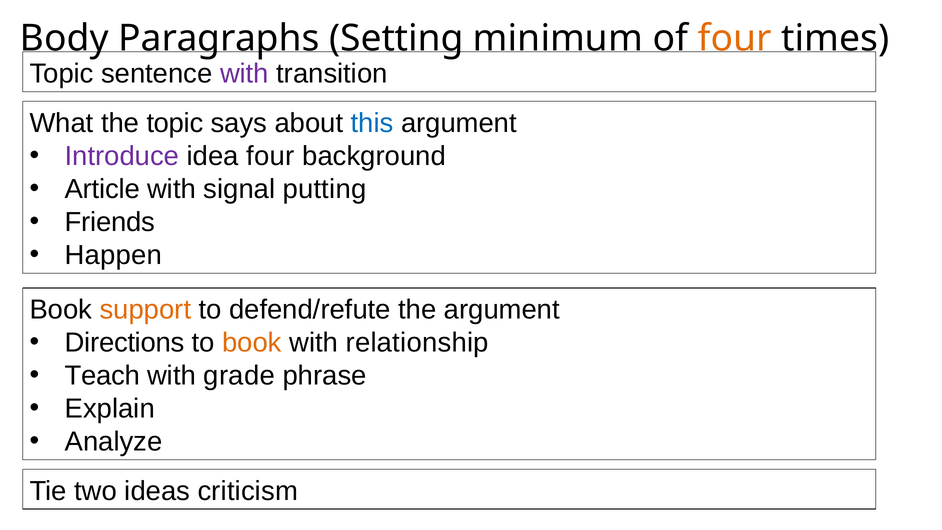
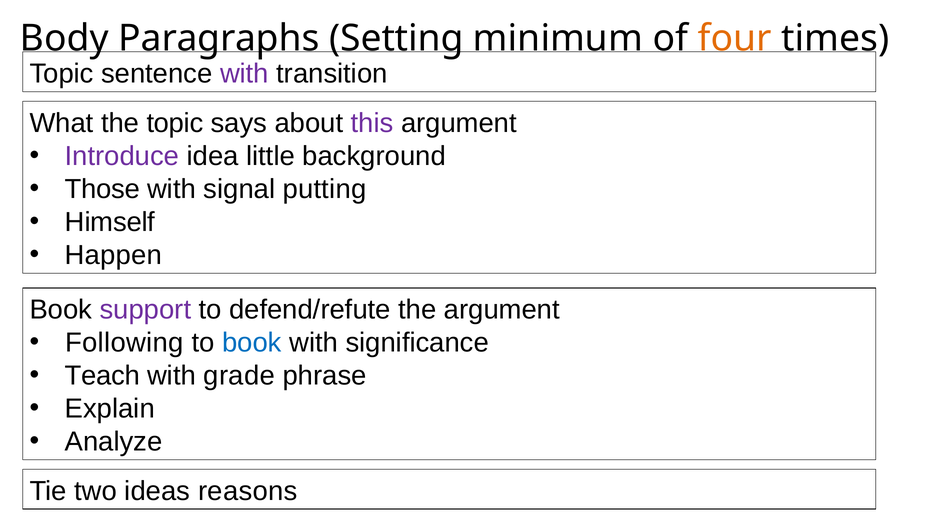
this colour: blue -> purple (372, 123)
idea four: four -> little (271, 156)
Article: Article -> Those (102, 189)
Friends: Friends -> Himself (110, 222)
support colour: orange -> purple (145, 310)
Directions: Directions -> Following (124, 343)
book colour: orange -> blue (252, 343)
relationship: relationship -> significance (417, 343)
criticism: criticism -> reasons (248, 491)
